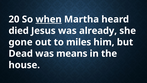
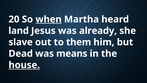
died: died -> land (19, 31)
gone: gone -> slave (21, 42)
miles: miles -> them (79, 42)
house underline: none -> present (24, 65)
